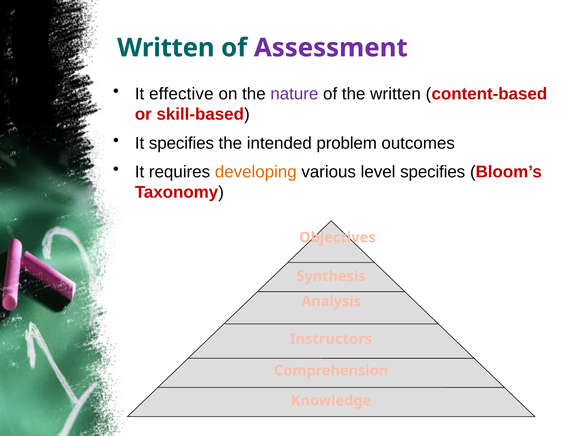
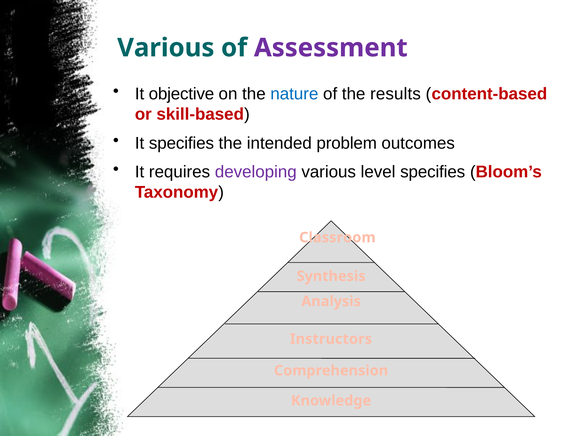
Written: Written -> Various (166, 48)
effective: effective -> objective (181, 94)
nature colour: purple -> blue (294, 94)
the written: written -> results (395, 94)
developing colour: orange -> purple (256, 172)
Objectives: Objectives -> Classroom (337, 237)
